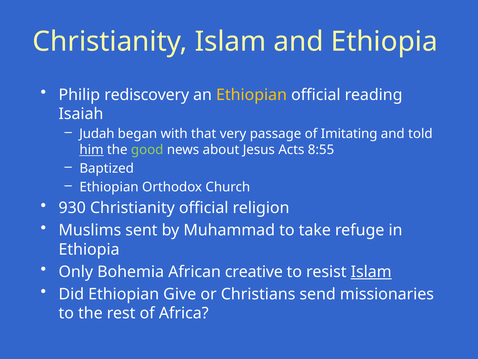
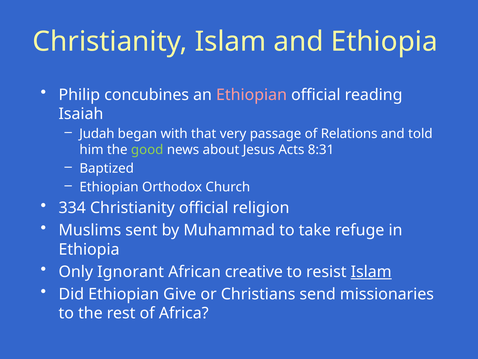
rediscovery: rediscovery -> concubines (147, 95)
Ethiopian colour: yellow -> pink (252, 95)
Imitating: Imitating -> Relations (349, 134)
him underline: present -> none (92, 150)
8:55: 8:55 -> 8:31 (321, 150)
930: 930 -> 334 (72, 208)
Bohemia: Bohemia -> Ignorant (131, 271)
